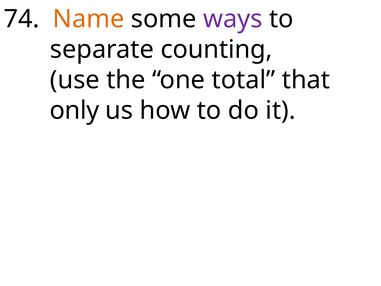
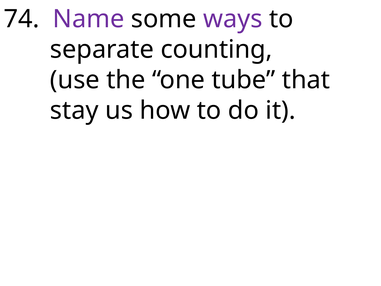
Name colour: orange -> purple (89, 19)
total: total -> tube (243, 80)
only: only -> stay (74, 110)
